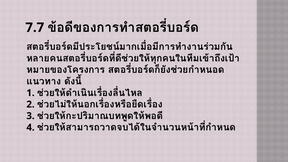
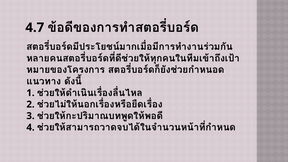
7.7: 7.7 -> 4.7 (35, 28)
